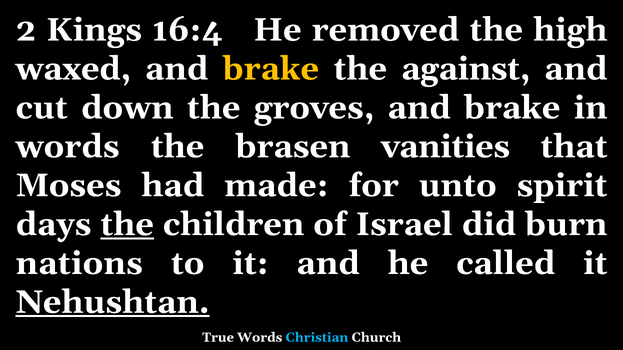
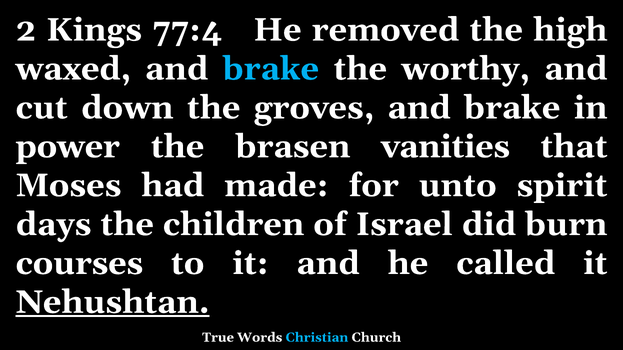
16:4: 16:4 -> 77:4 (187, 30)
brake colour: yellow -> light blue (271, 69)
against: against -> worthy (466, 69)
words: words -> power (68, 147)
the underline: present -> none (127, 225)
nations: nations -> courses (79, 264)
